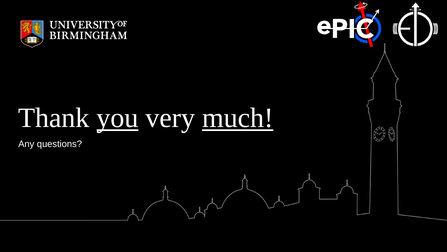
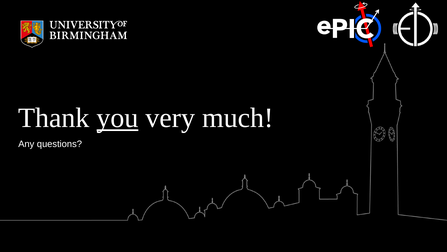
much underline: present -> none (238, 118)
